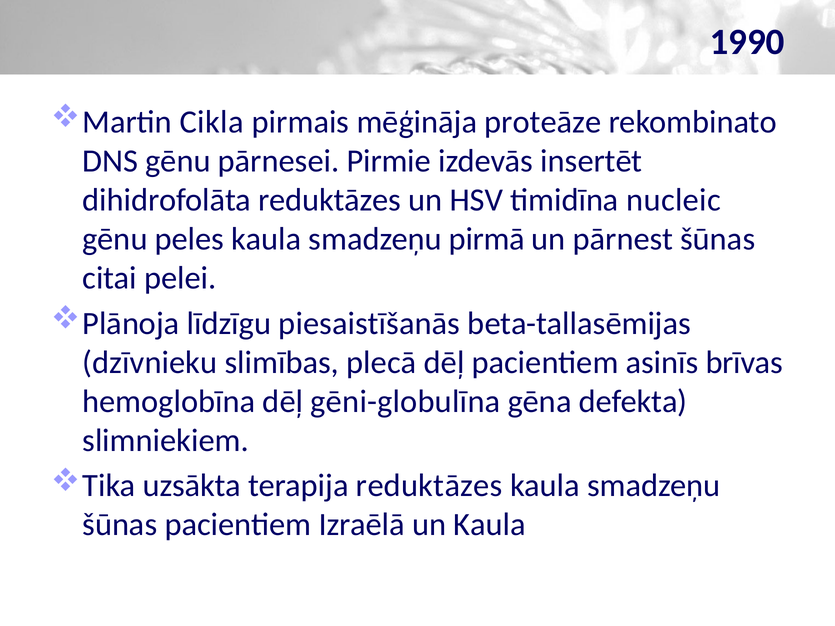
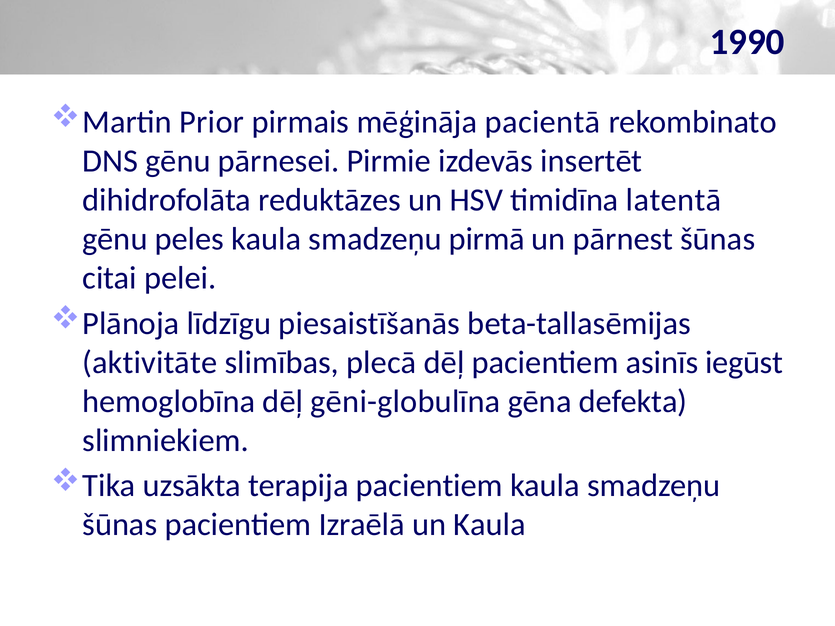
Cikla: Cikla -> Prior (212, 122)
proteāze: proteāze -> pacientā (543, 122)
nucleic: nucleic -> latentā (674, 200)
dzīvnieku: dzīvnieku -> aktivitāte (150, 363)
brīvas: brīvas -> iegūst (744, 363)
terapija reduktāzes: reduktāzes -> pacientiem (429, 486)
